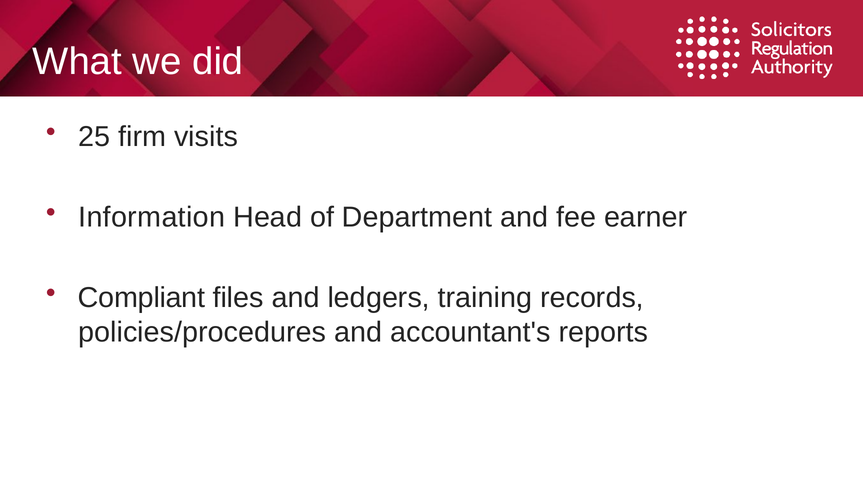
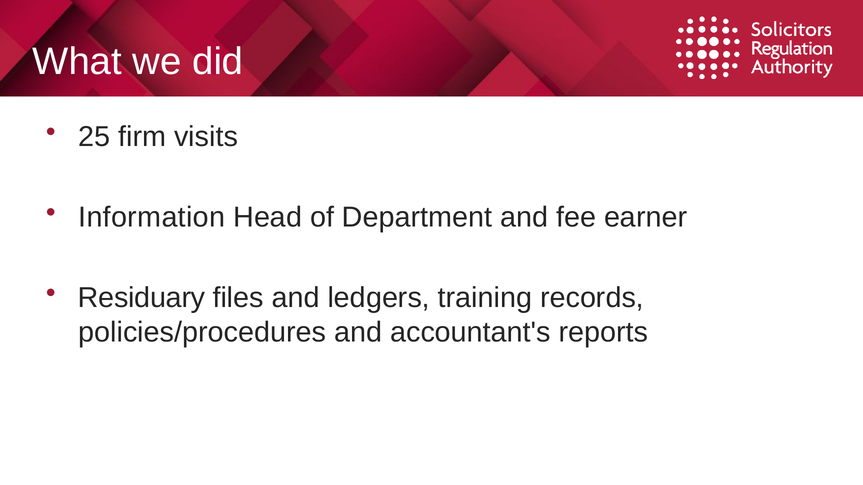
Compliant: Compliant -> Residuary (142, 298)
